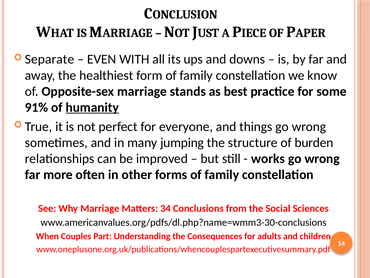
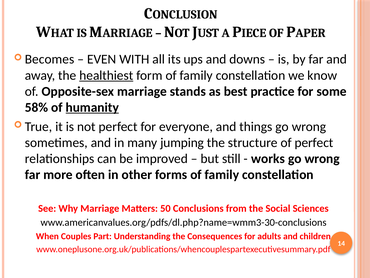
Separate: Separate -> Becomes (50, 59)
healthiest underline: none -> present (106, 75)
91%: 91% -> 58% (37, 107)
of burden: burden -> perfect (314, 142)
34: 34 -> 50 (165, 208)
